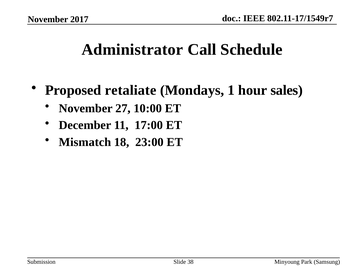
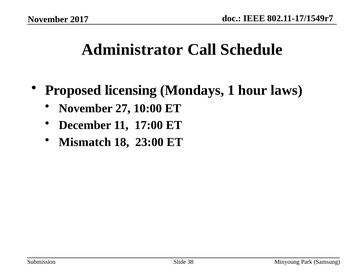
retaliate: retaliate -> licensing (131, 90)
sales: sales -> laws (287, 90)
